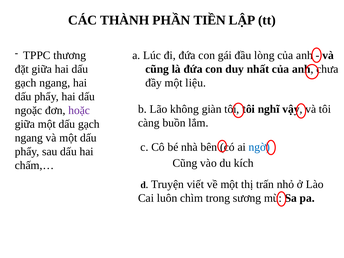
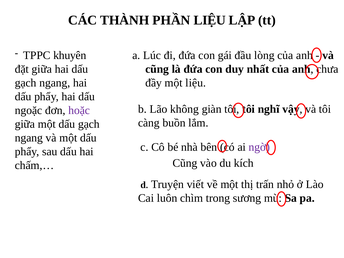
PHẦN TIỀN: TIỀN -> LIỆU (210, 20)
thương: thương -> khuyên (70, 55)
ngờ colour: blue -> purple (259, 147)
